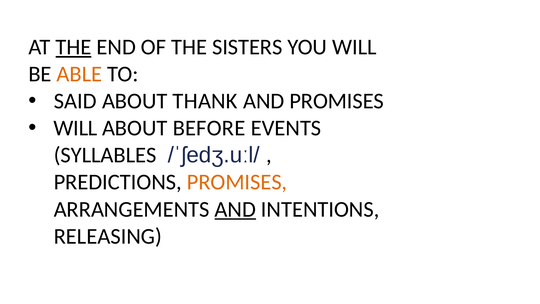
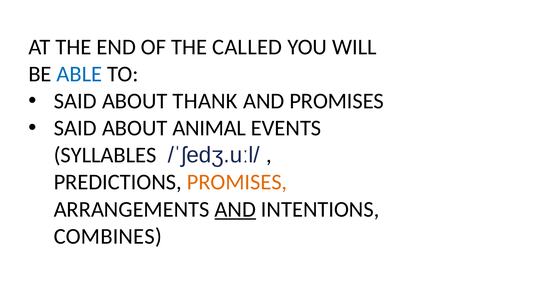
THE underline: present -> none (74, 47)
SISTERS: SISTERS -> CALLED (247, 47)
ABLE colour: orange -> blue (79, 74)
WILL: WILL -> SAID (75, 128)
BEFORE: BEFORE -> ANIMAL (209, 128)
RELEASING: RELEASING -> COMBINES (108, 236)
